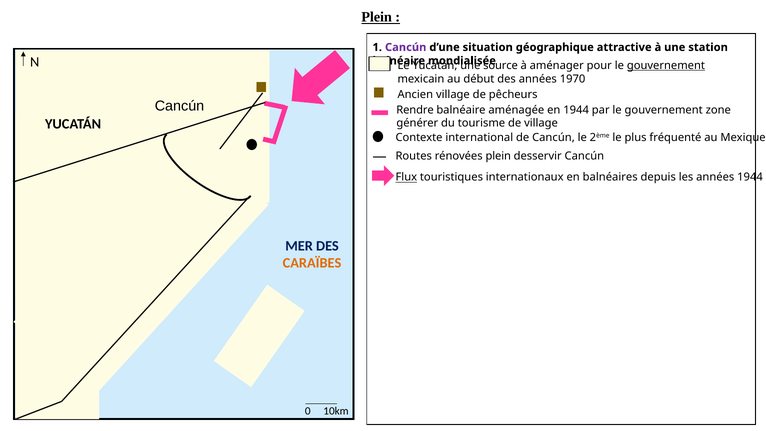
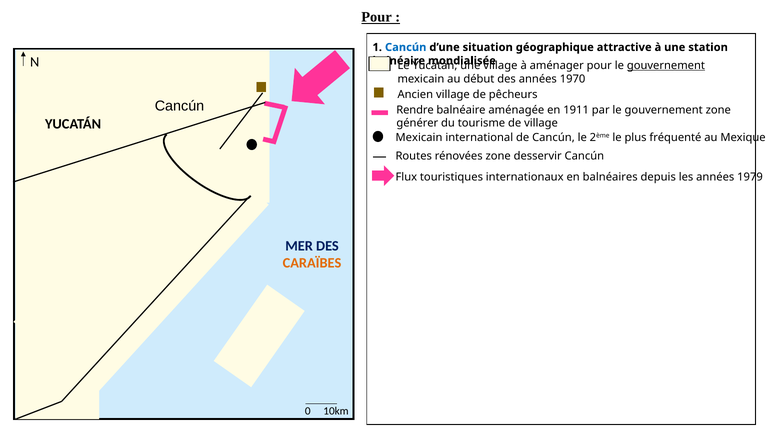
Plein: Plein -> Pour (377, 17)
Cancún colour: purple -> blue (406, 47)
source: source -> village (500, 66)
en 1944: 1944 -> 1911 (576, 110)
Contexte: Contexte -> Mexicain (419, 137)
rénovées plein: plein -> zone (498, 156)
Flux underline: present -> none (406, 177)
années 1944: 1944 -> 1979 (750, 177)
